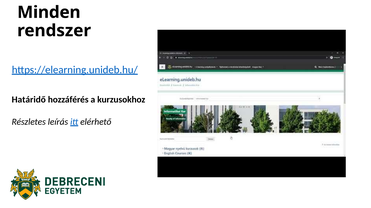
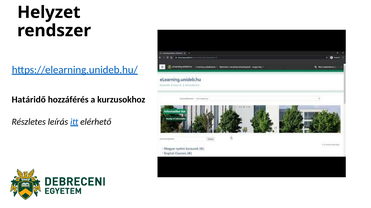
Minden: Minden -> Helyzet (49, 12)
